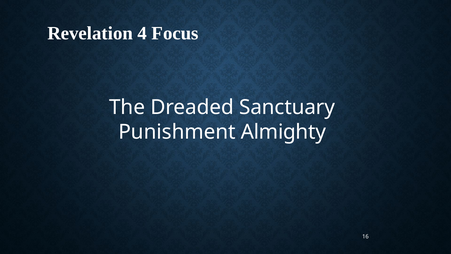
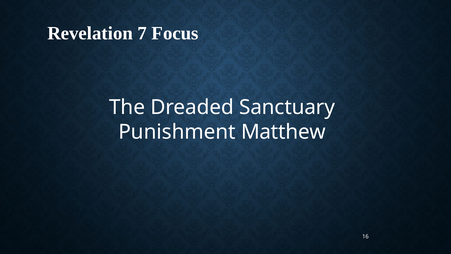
4: 4 -> 7 (142, 33)
Almighty: Almighty -> Matthew (283, 132)
